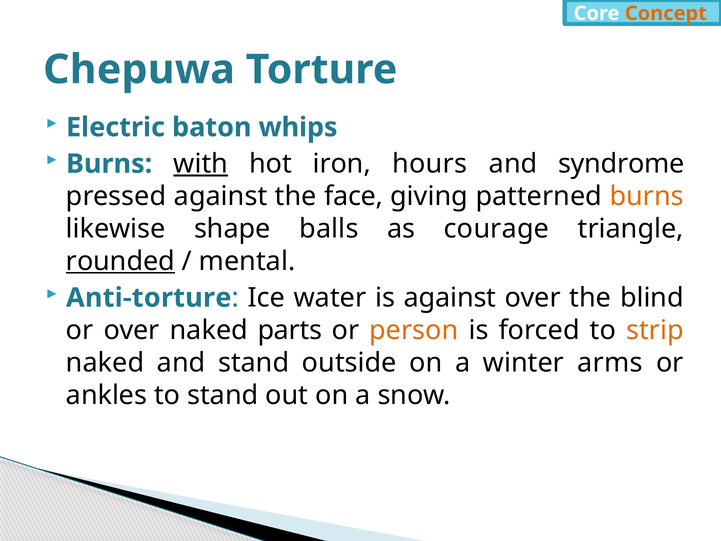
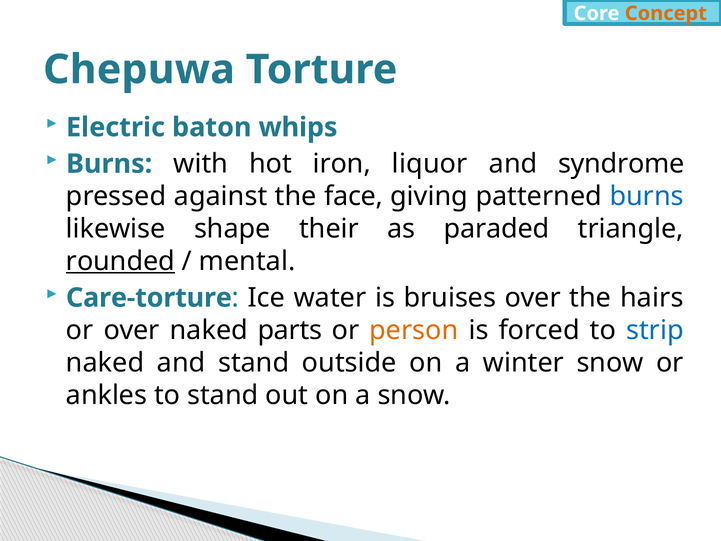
with underline: present -> none (201, 164)
hours: hours -> liquor (430, 164)
burns colour: orange -> blue (647, 196)
balls: balls -> their (329, 229)
courage: courage -> paraded (497, 229)
Anti-torture: Anti-torture -> Care-torture (149, 298)
is against: against -> bruises (450, 298)
blind: blind -> hairs (652, 298)
strip colour: orange -> blue (655, 330)
winter arms: arms -> snow (610, 363)
